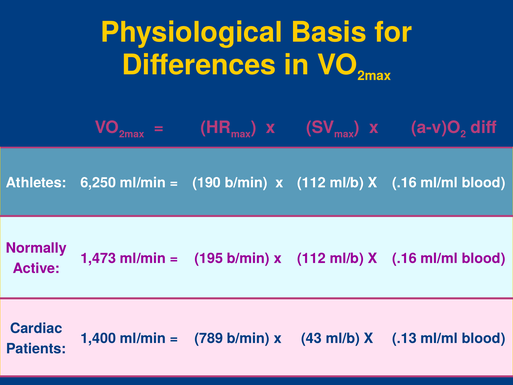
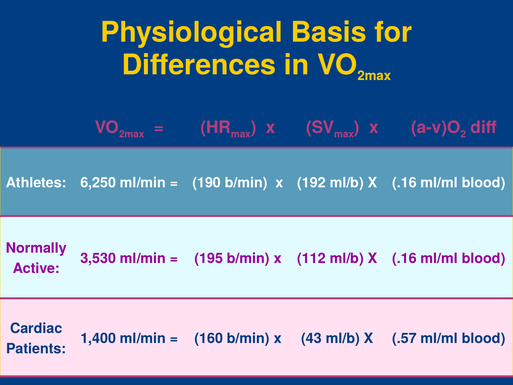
190 b/min x 112: 112 -> 192 (312, 183)
1,473: 1,473 -> 3,530 (98, 258)
789: 789 -> 160 (209, 338)
.13: .13 -> .57 (404, 338)
